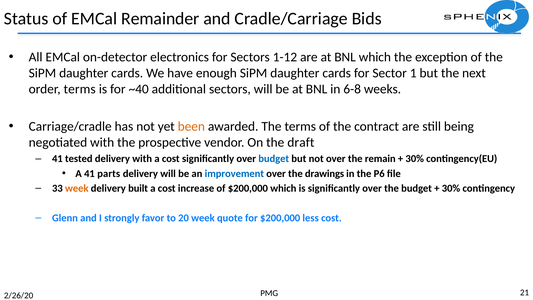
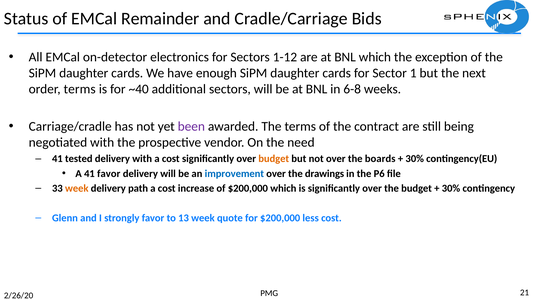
been colour: orange -> purple (191, 126)
draft: draft -> need (301, 142)
budget colour: blue -> orange (274, 159)
remain: remain -> boards (380, 159)
41 parts: parts -> favor (109, 173)
built: built -> path (138, 188)
20: 20 -> 13 (184, 218)
